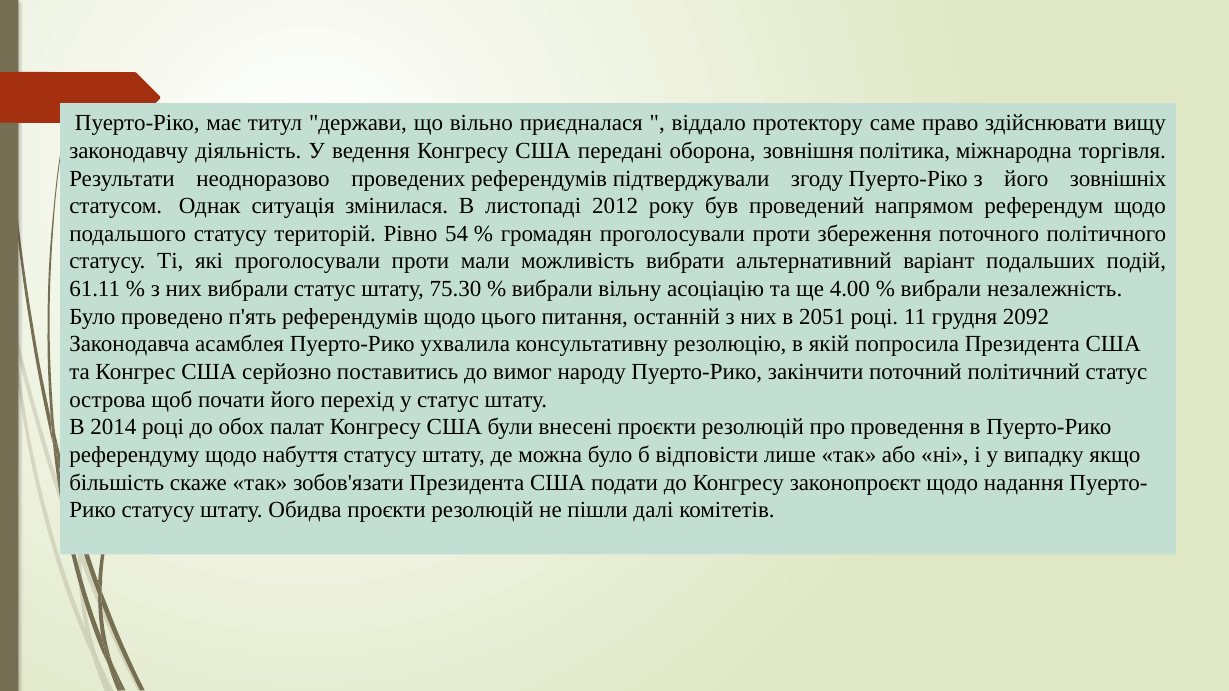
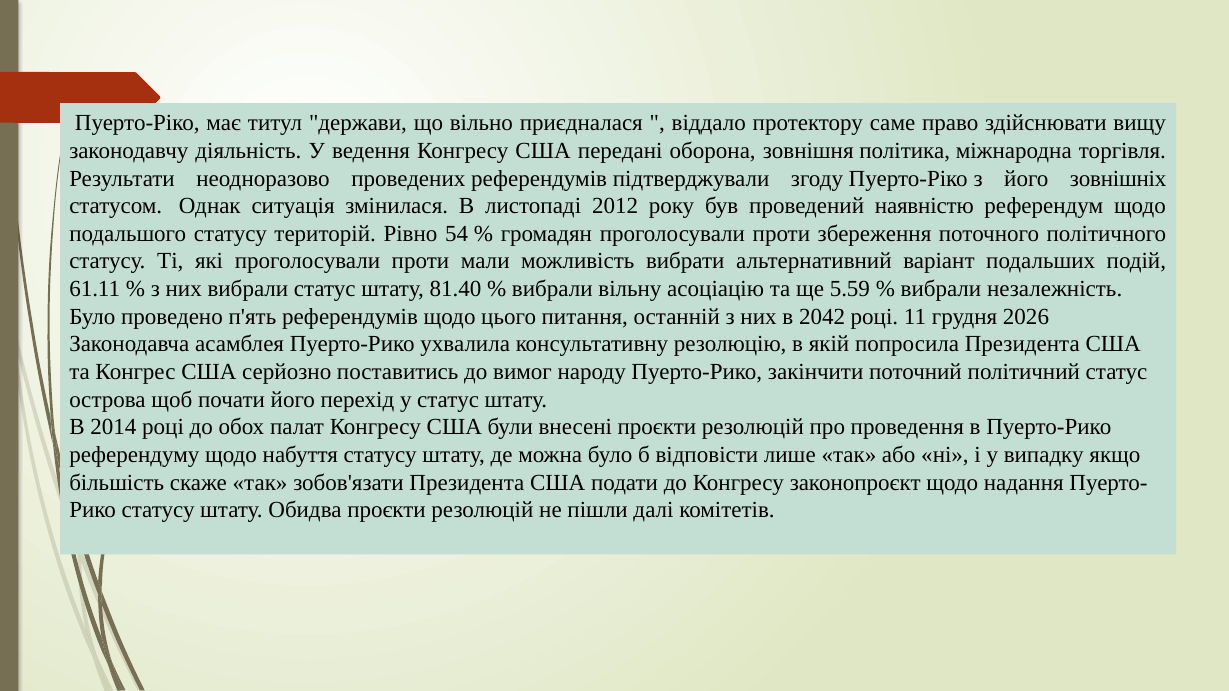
напрямом: напрямом -> наявністю (924, 206)
75.30: 75.30 -> 81.40 (455, 289)
4.00: 4.00 -> 5.59 (850, 289)
2051: 2051 -> 2042 (822, 317)
2092: 2092 -> 2026 (1026, 317)
